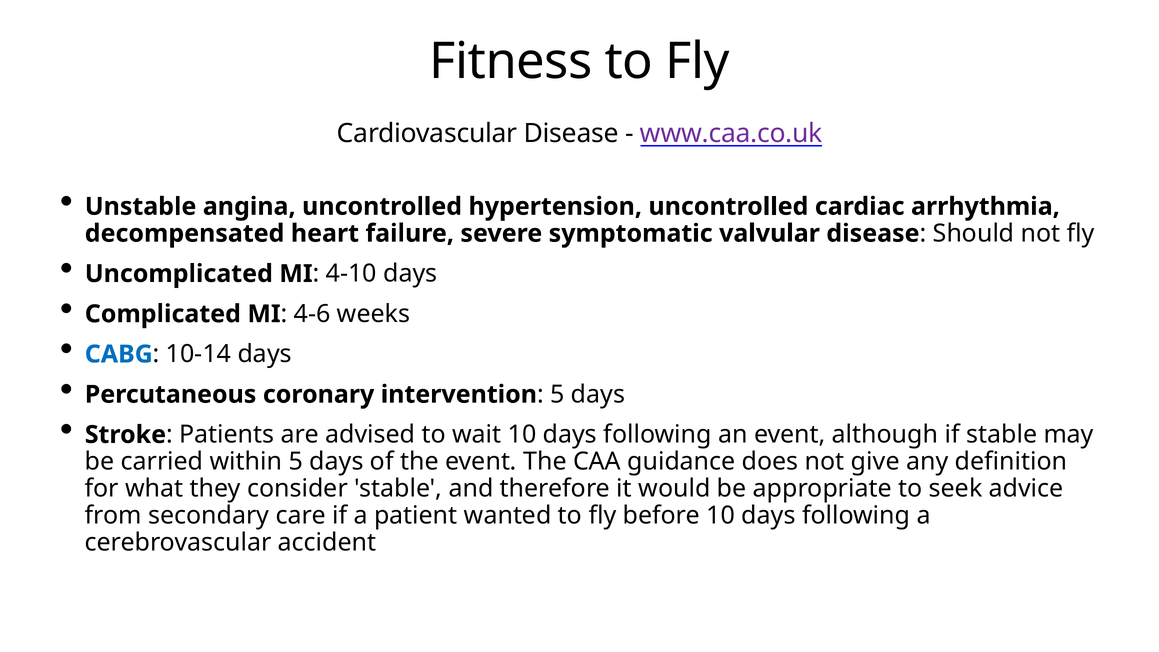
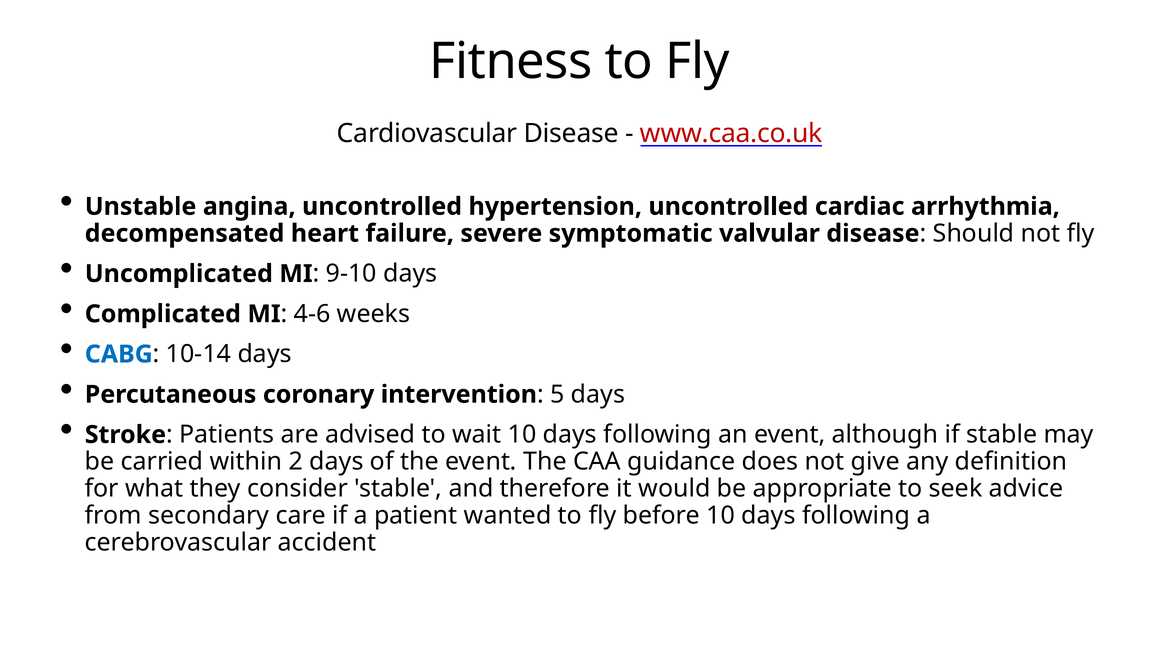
www.caa.co.uk colour: purple -> red (731, 134)
4-10: 4-10 -> 9-10 (351, 274)
within 5: 5 -> 2 (296, 462)
